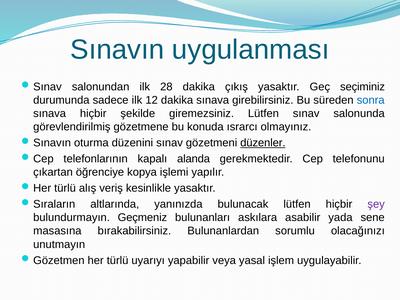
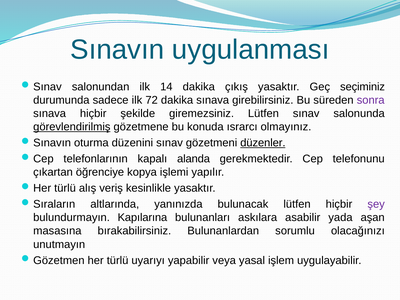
28: 28 -> 14 (166, 87)
12: 12 -> 72 (152, 100)
sonra colour: blue -> purple (371, 100)
görevlendirilmiş underline: none -> present (72, 127)
Geçmeniz: Geçmeniz -> Kapılarına (142, 218)
sene: sene -> aşan (373, 218)
